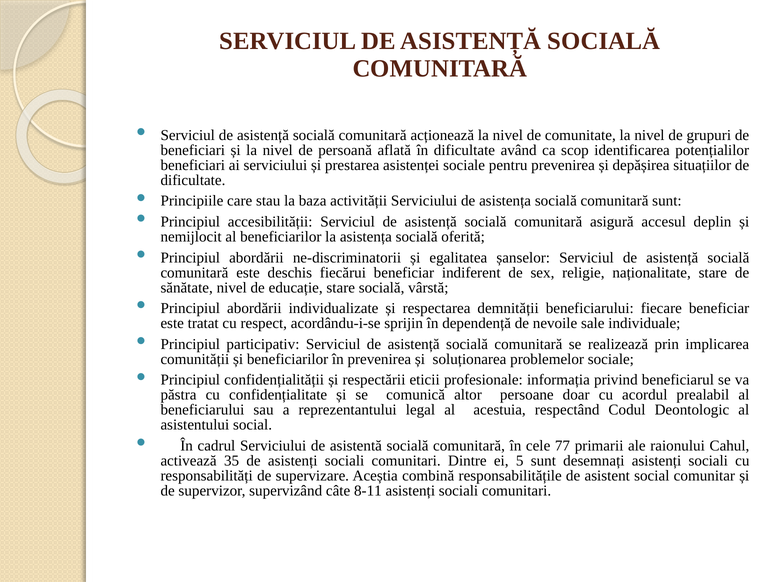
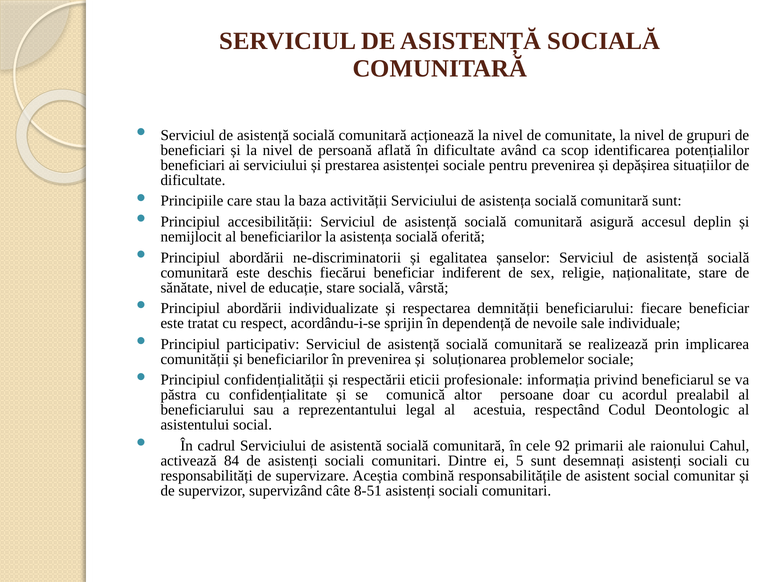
77: 77 -> 92 (562, 446)
35: 35 -> 84 (232, 461)
8-11: 8-11 -> 8-51 (368, 491)
